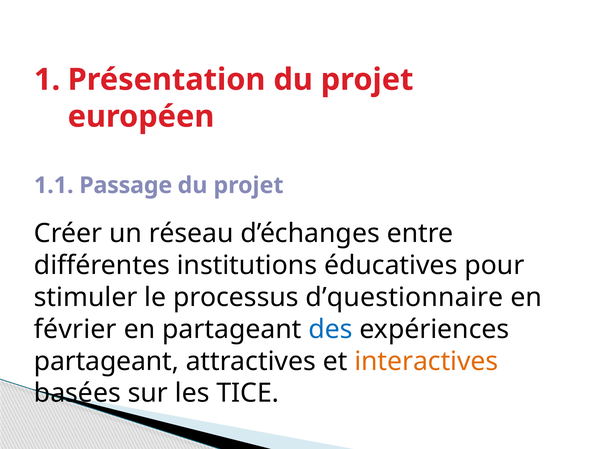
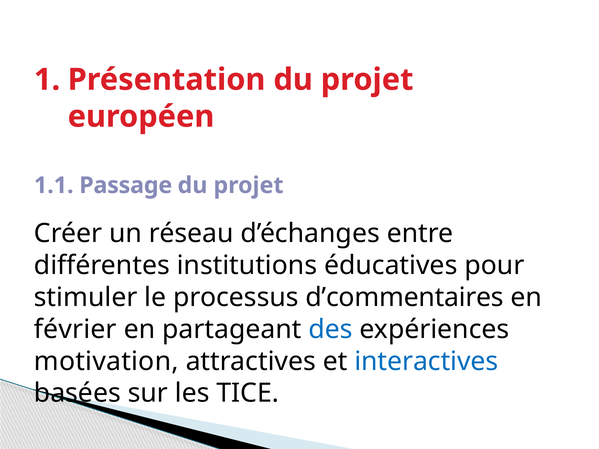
d’questionnaire: d’questionnaire -> d’commentaires (405, 298)
partageant: partageant -> motivation (106, 361)
interactives colour: orange -> blue (426, 361)
